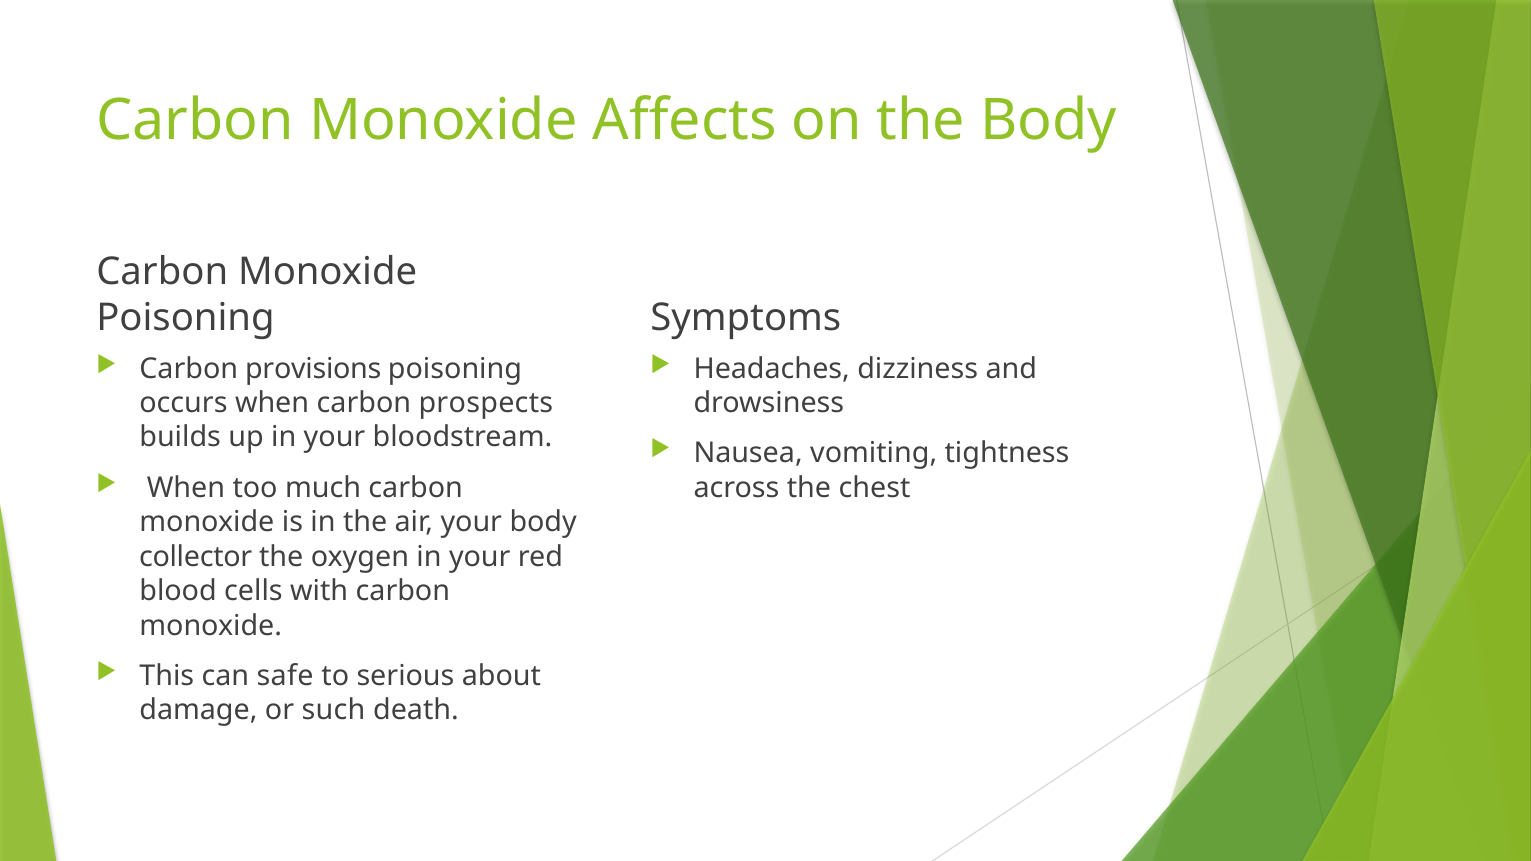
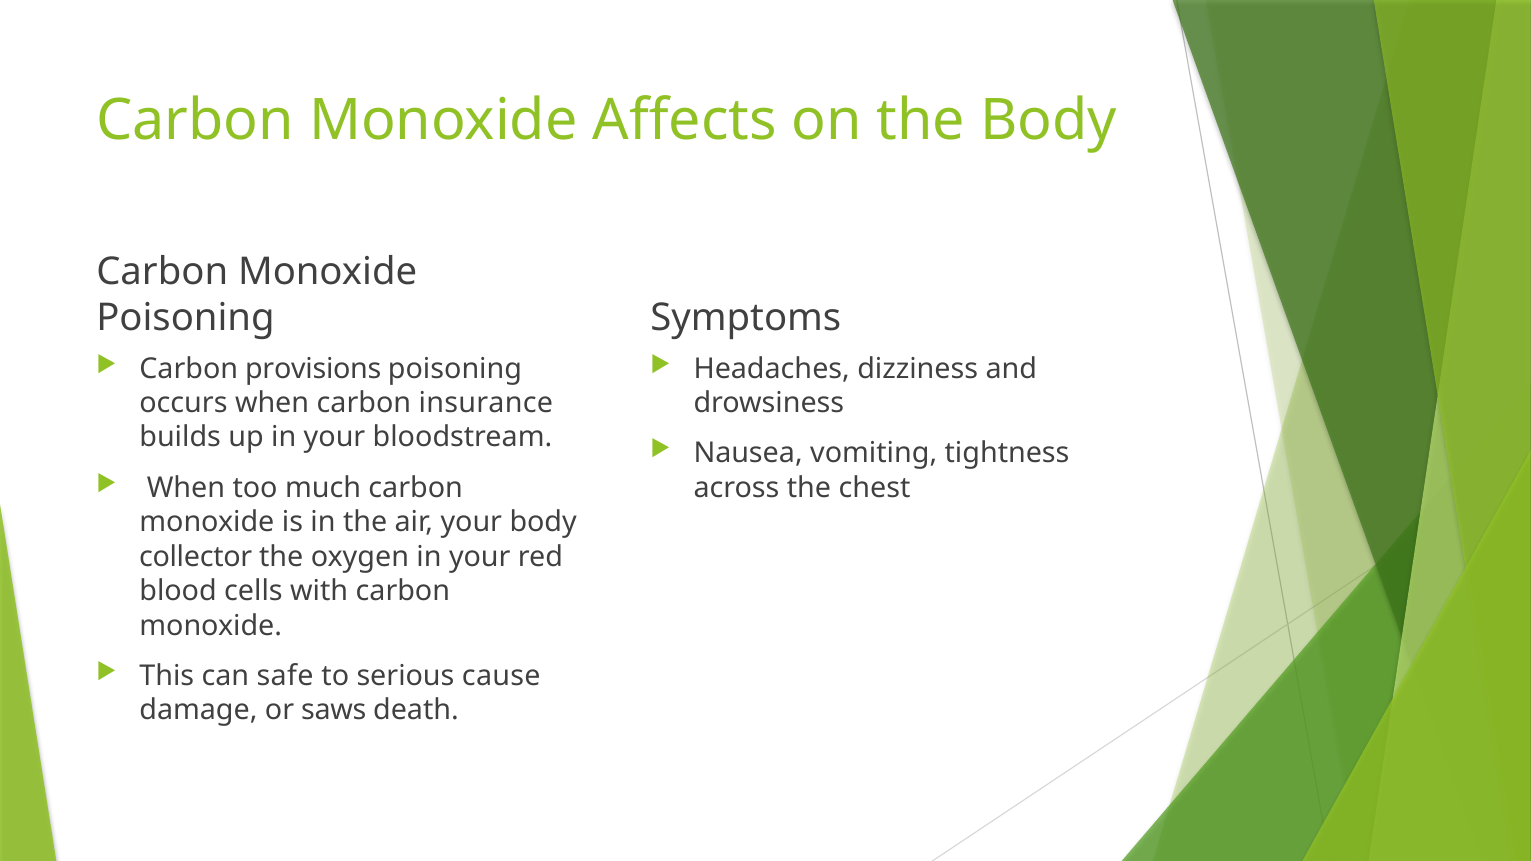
prospects: prospects -> insurance (486, 403)
about: about -> cause (501, 676)
such: such -> saws (334, 711)
